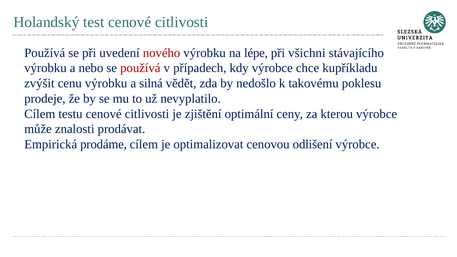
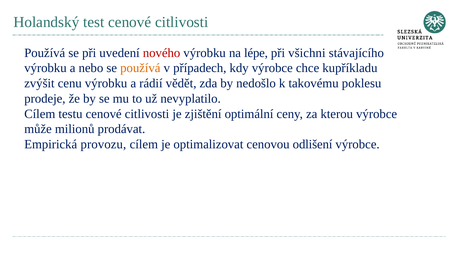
používá colour: red -> orange (140, 68)
silná: silná -> rádií (151, 83)
znalosti: znalosti -> milionů (75, 129)
prodáme: prodáme -> provozu (103, 144)
